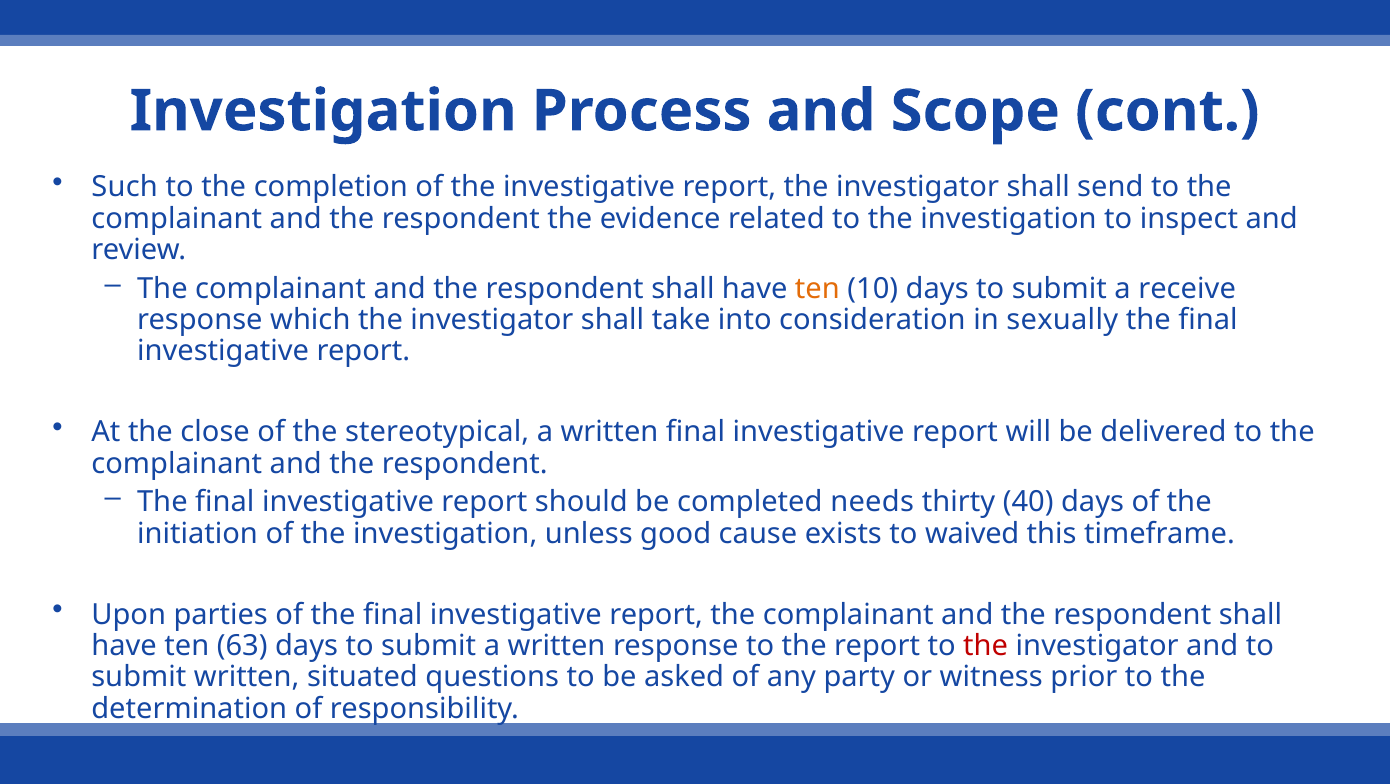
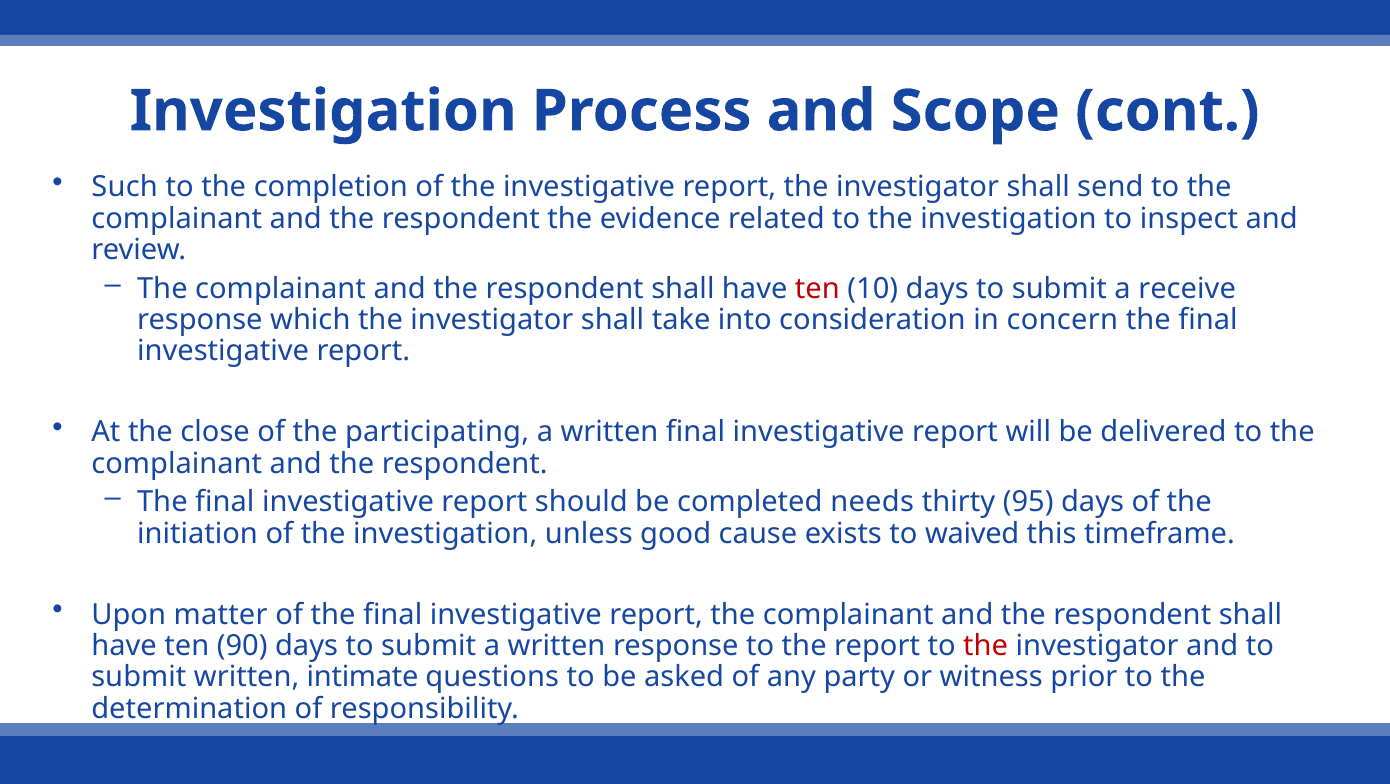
ten colour: orange -> red (817, 289)
sexually: sexually -> concern (1062, 320)
stereotypical: stereotypical -> participating (437, 432)
40: 40 -> 95 (1028, 502)
parties: parties -> matter (221, 614)
63: 63 -> 90 (242, 646)
situated: situated -> intimate (363, 677)
